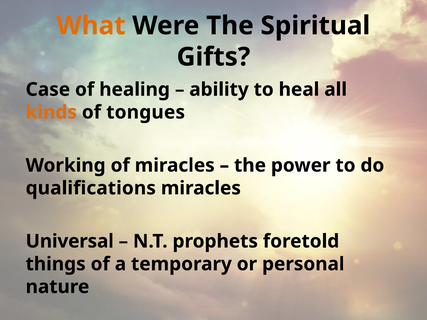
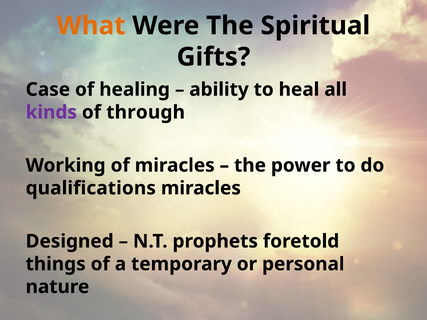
kinds colour: orange -> purple (51, 112)
tongues: tongues -> through (146, 112)
Universal: Universal -> Designed (70, 241)
